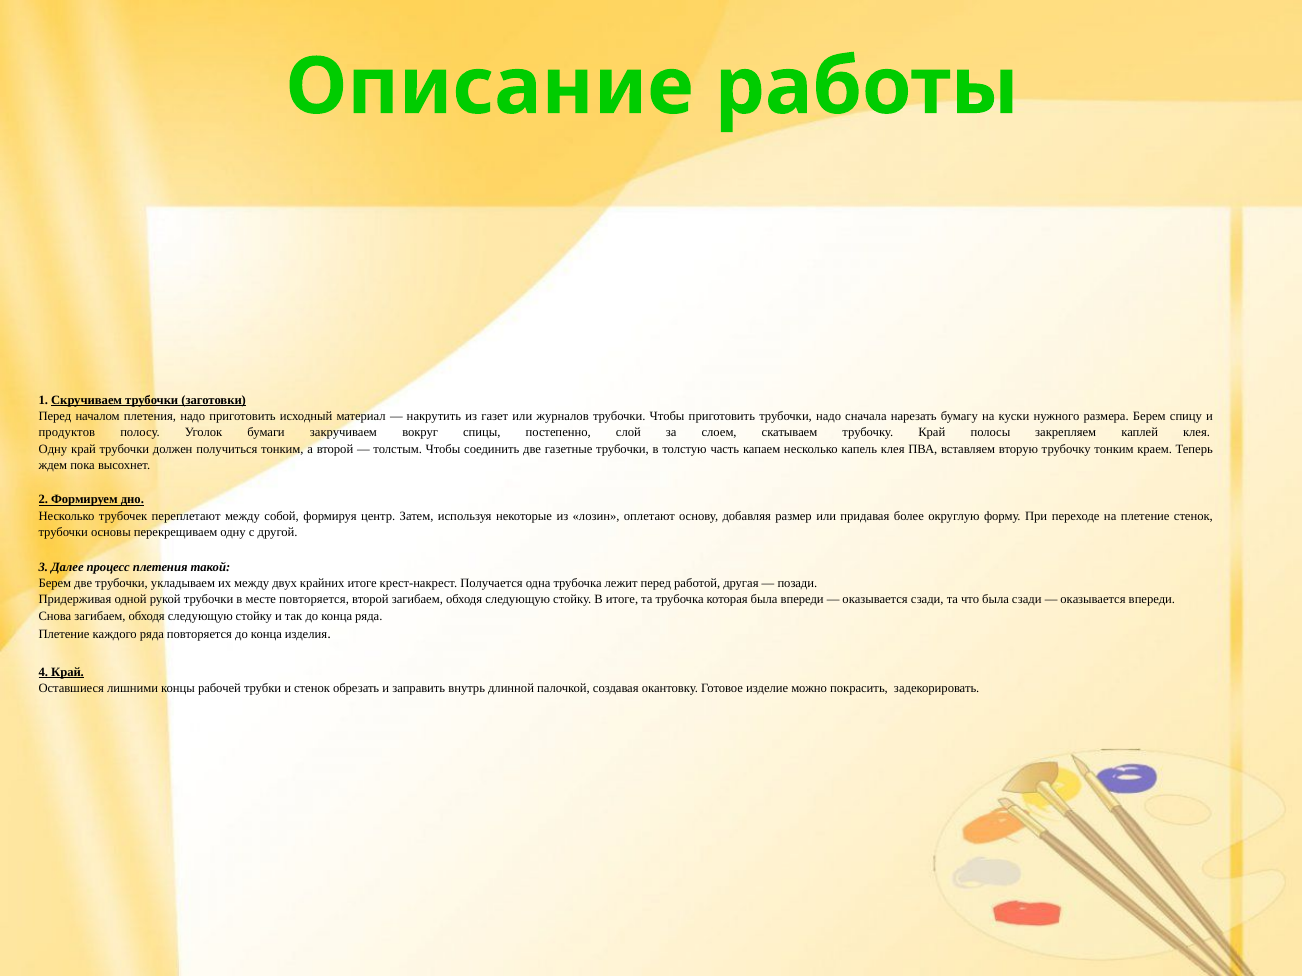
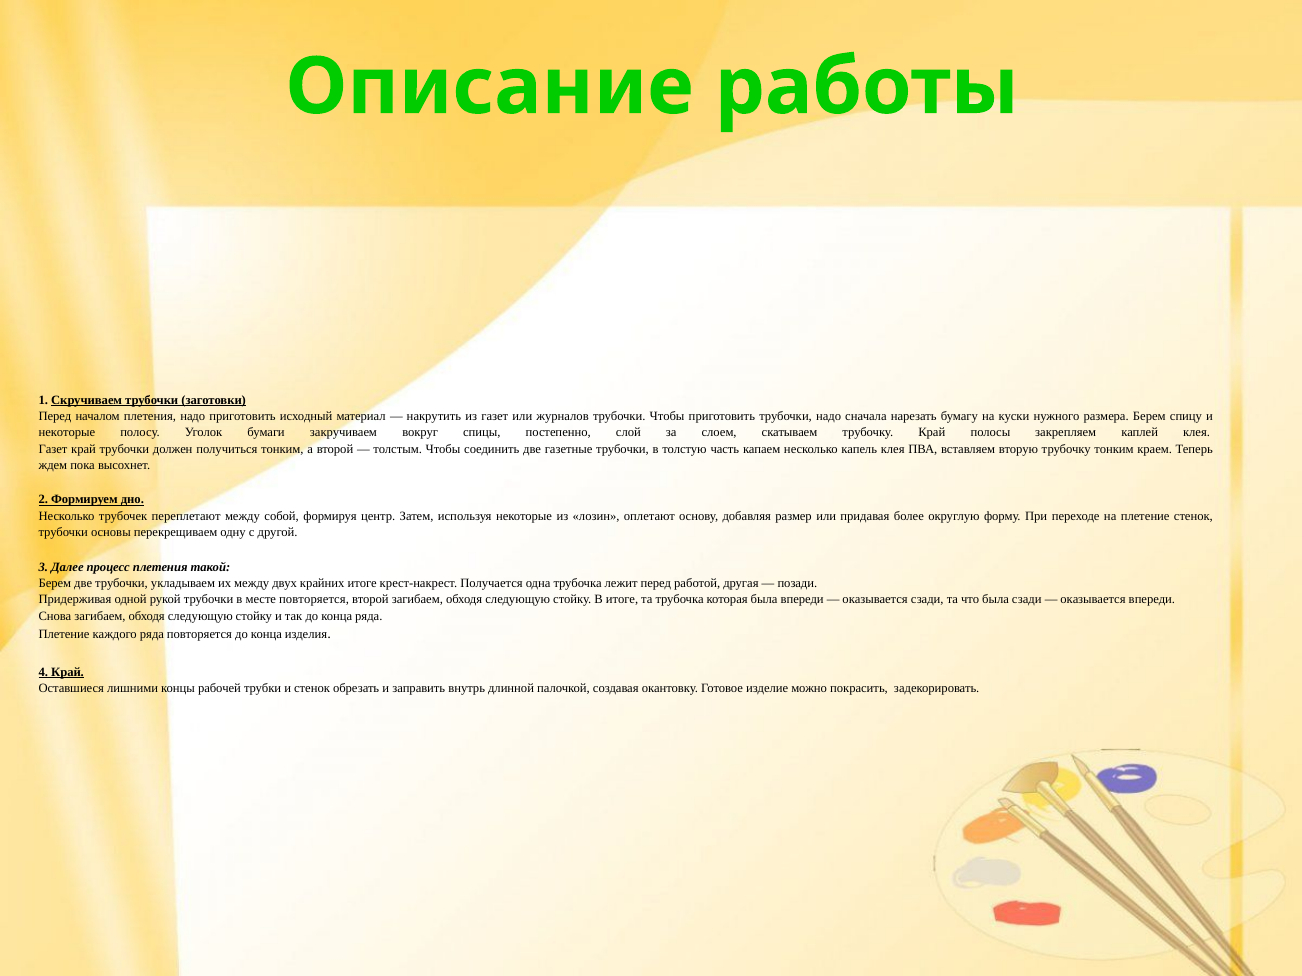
продуктов: продуктов -> некоторые (67, 433)
Одну: Одну -> Газет (53, 449)
